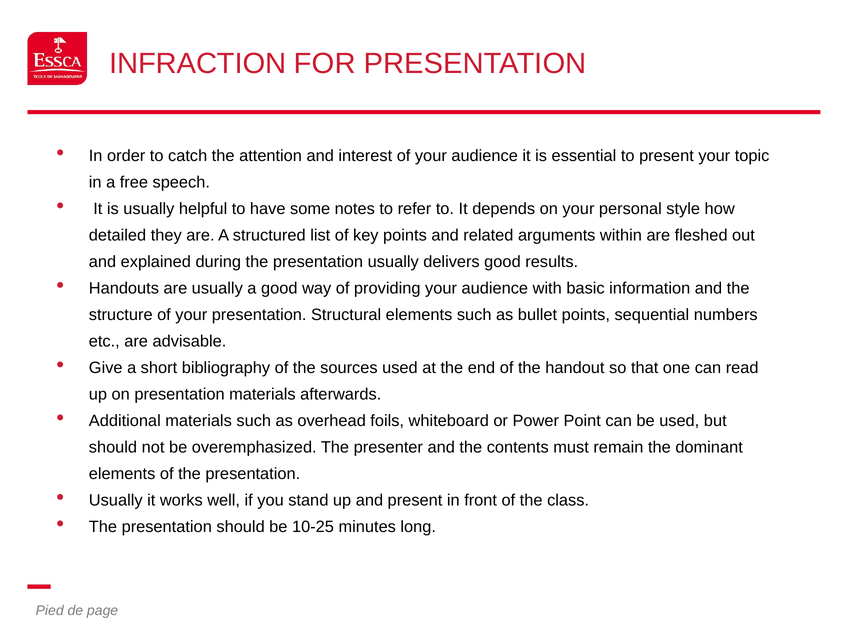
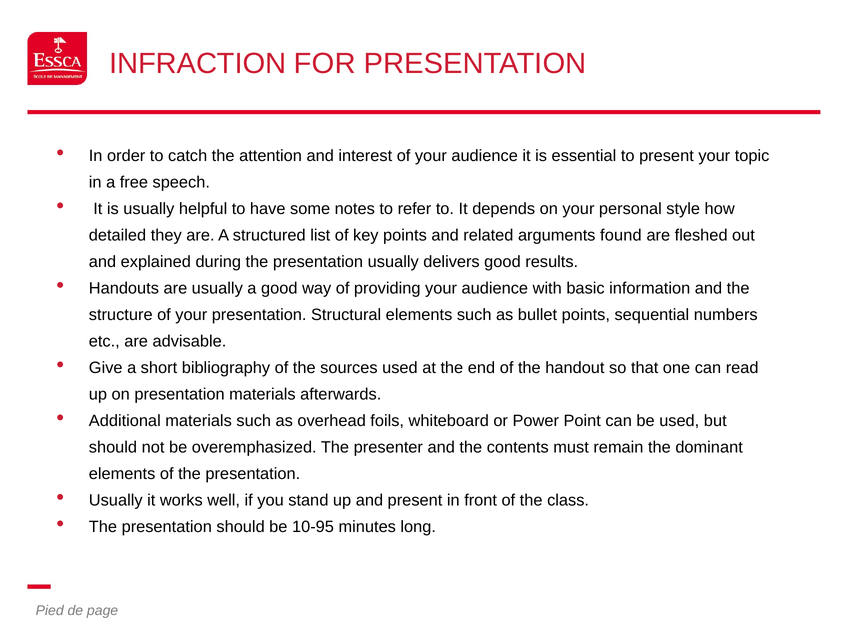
within: within -> found (621, 235)
10-25: 10-25 -> 10-95 (313, 527)
